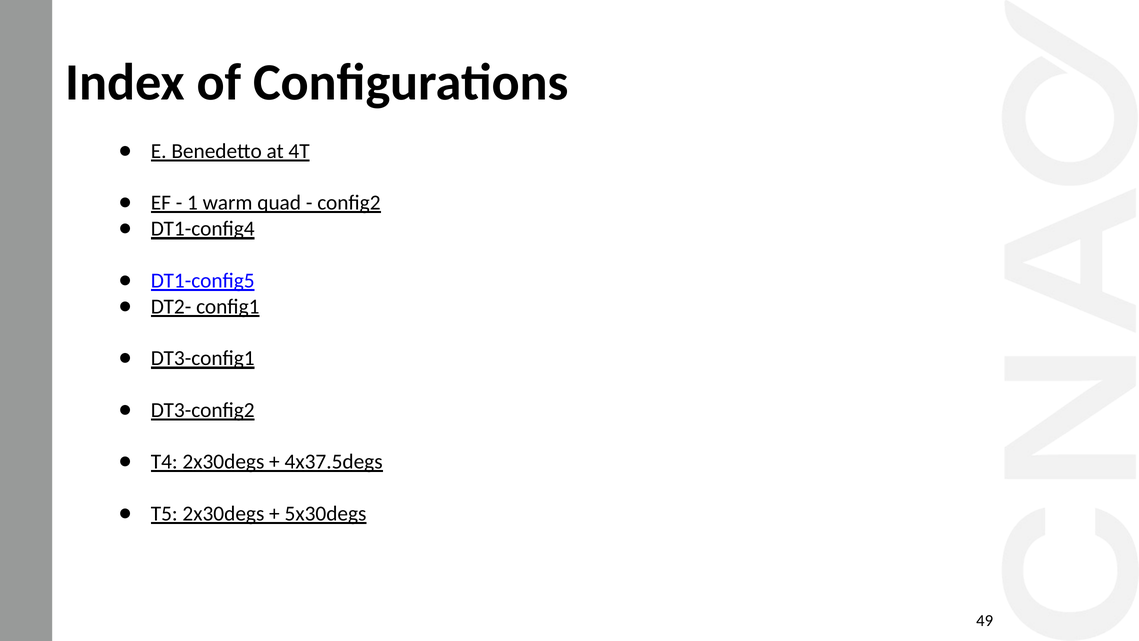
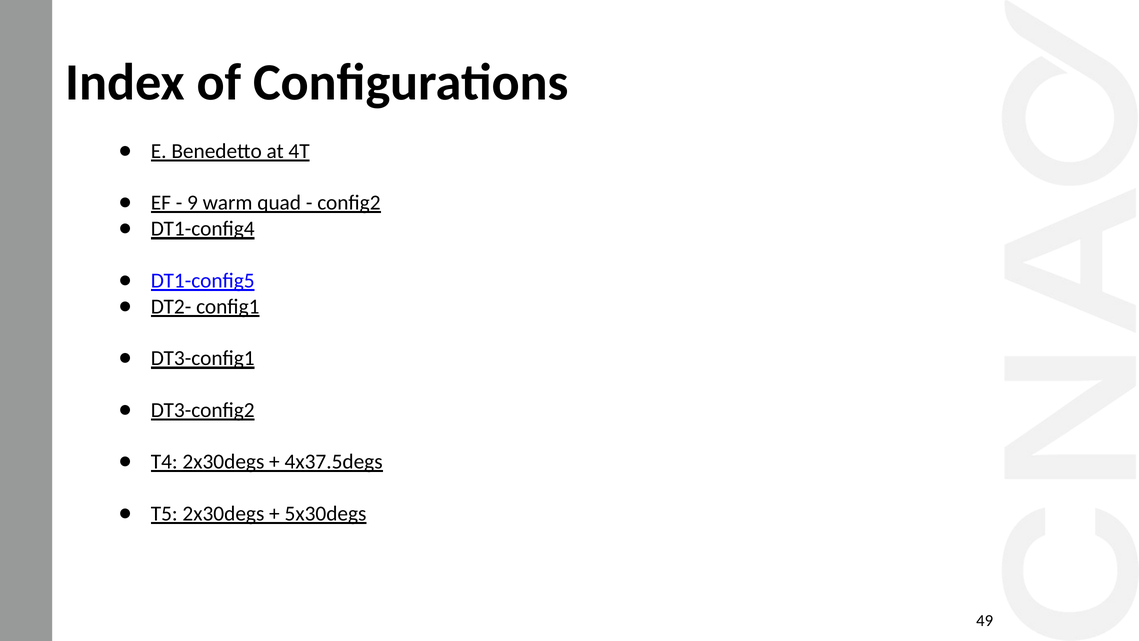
1: 1 -> 9 (192, 203)
